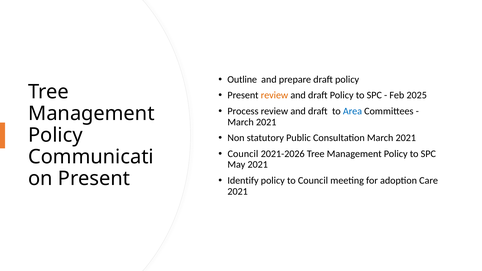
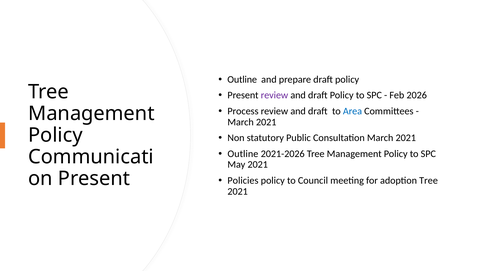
review colour: orange -> purple (274, 95)
2025: 2025 -> 2026 (417, 95)
Council: Council -> Outline (243, 154)
Identify: Identify -> Policies (243, 181)
adoption Care: Care -> Tree (429, 181)
